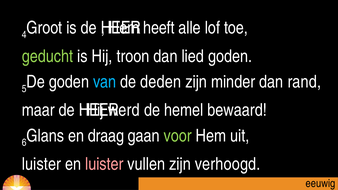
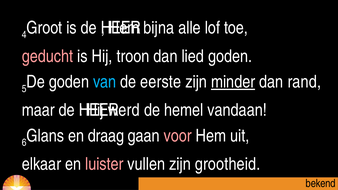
heeft: heeft -> bijna (159, 28)
geducht colour: light green -> pink (47, 56)
deden: deden -> eerste (161, 82)
minder underline: none -> present (233, 82)
bewaard: bewaard -> vandaan (237, 110)
voor colour: light green -> pink (178, 136)
luister: luister -> elkaar (41, 164)
verhoogd: verhoogd -> grootheid (228, 164)
eeuwig: eeuwig -> bekend (321, 183)
